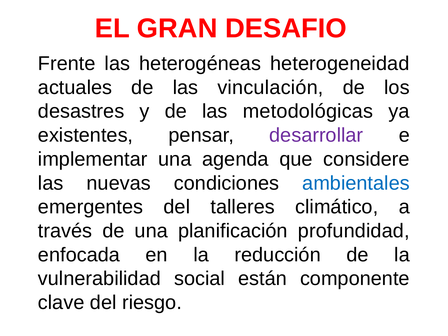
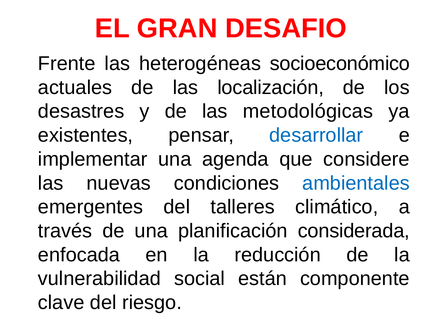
heterogeneidad: heterogeneidad -> socioeconómico (340, 64)
vinculación: vinculación -> localización (271, 88)
desarrollar colour: purple -> blue (316, 135)
profundidad: profundidad -> considerada (354, 231)
